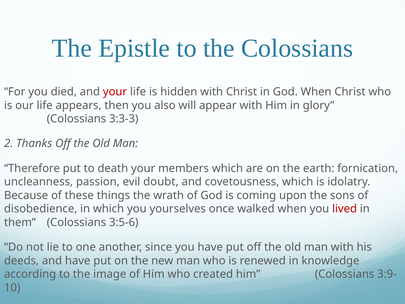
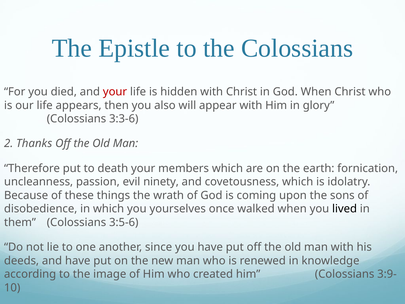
3:3-3: 3:3-3 -> 3:3-6 (124, 119)
doubt: doubt -> ninety (161, 182)
lived colour: red -> black (345, 209)
